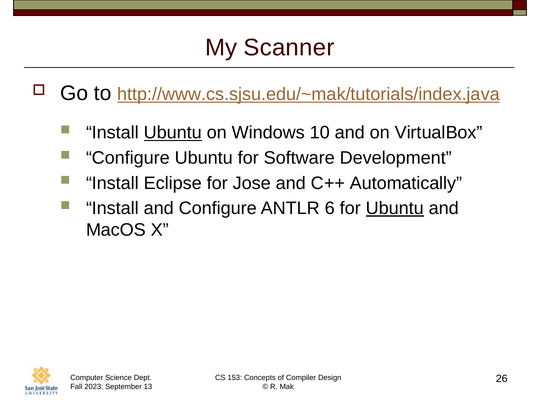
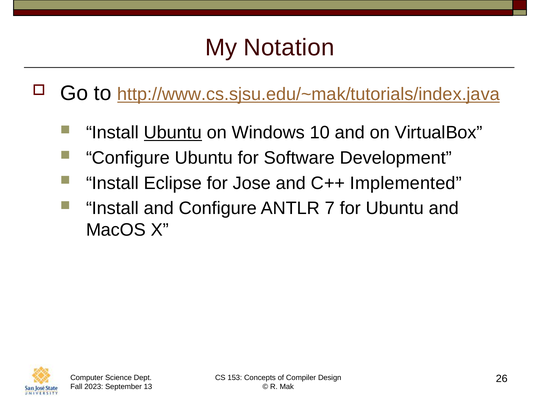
Scanner: Scanner -> Notation (289, 48)
Automatically: Automatically -> Implemented (406, 183)
6: 6 -> 7 (330, 208)
Ubuntu underline: present -> none (395, 208)
